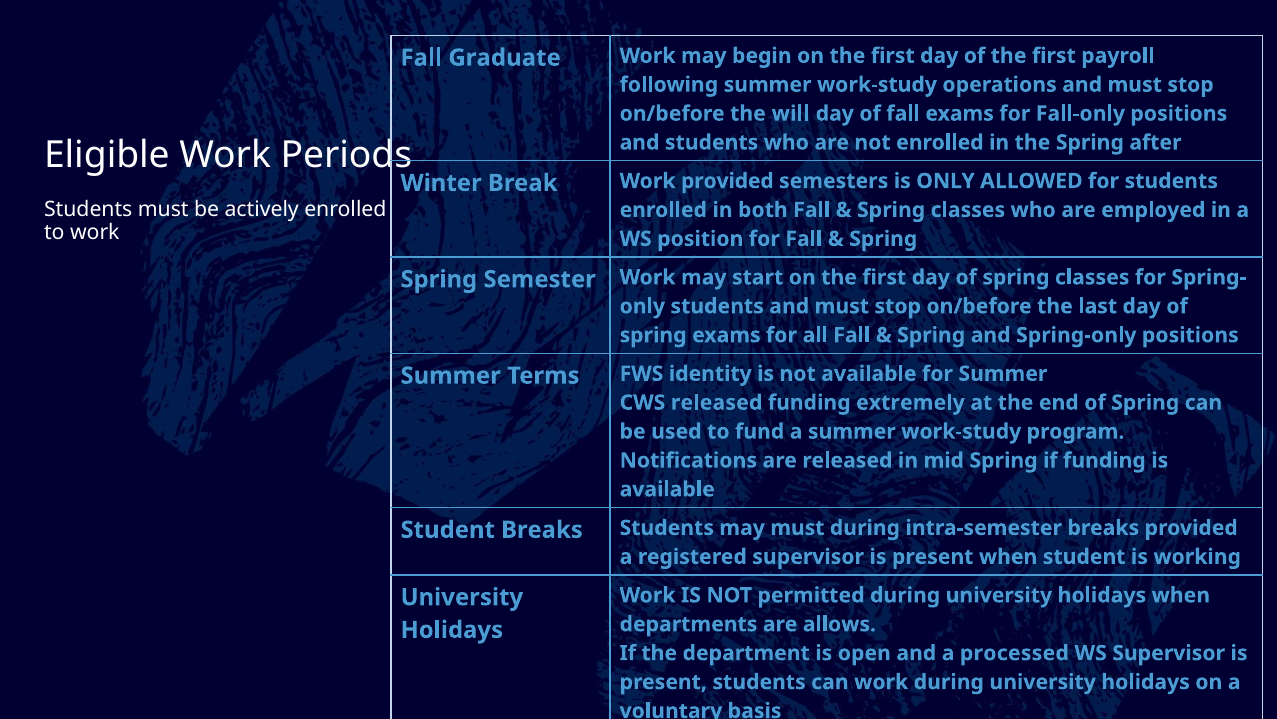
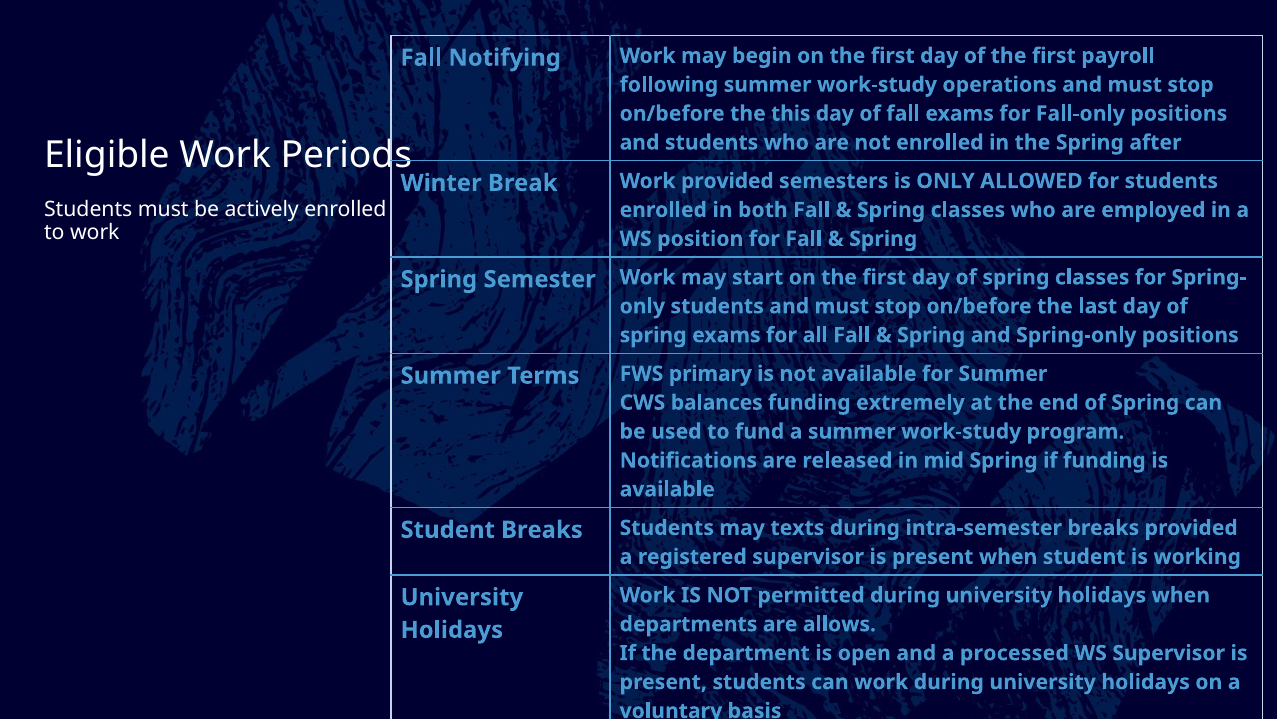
Graduate: Graduate -> Notifying (505, 58)
will: will -> this (791, 113)
identity: identity -> primary (710, 373)
CWS released: released -> balances (717, 402)
may must: must -> texts (797, 527)
